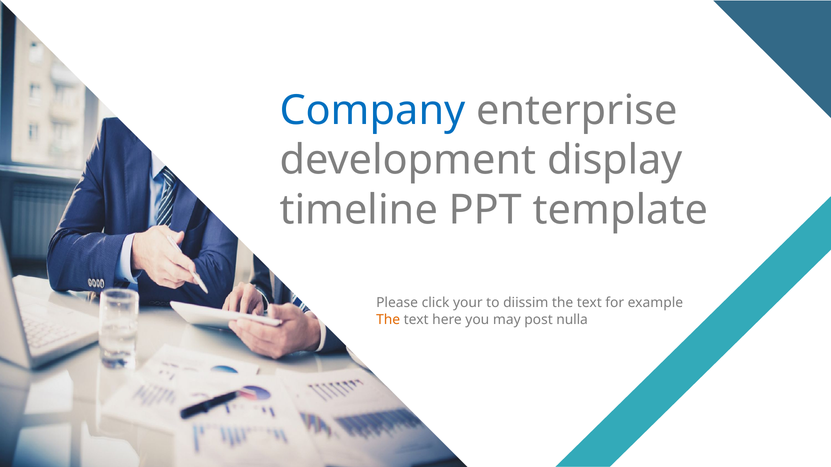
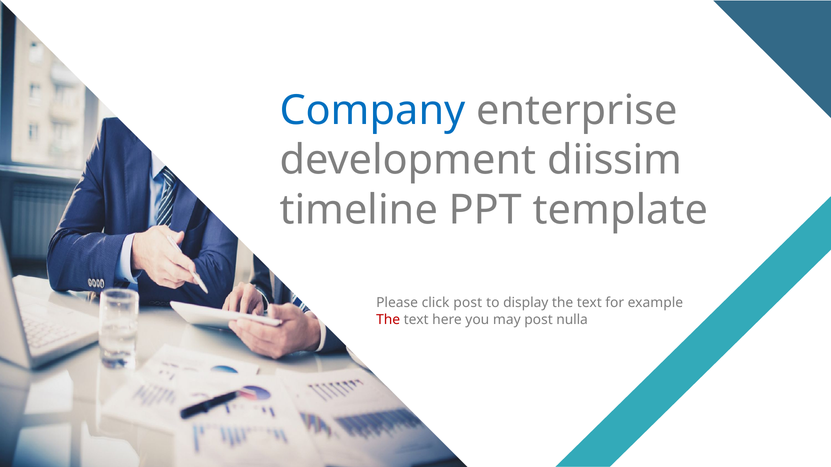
display: display -> diissim (615, 160)
click your: your -> post (468, 303)
diissim: diissim -> display (526, 303)
The colour: orange -> red (388, 320)
